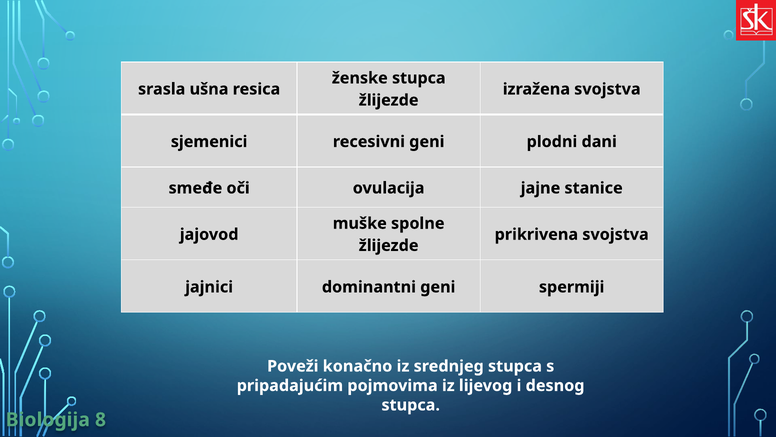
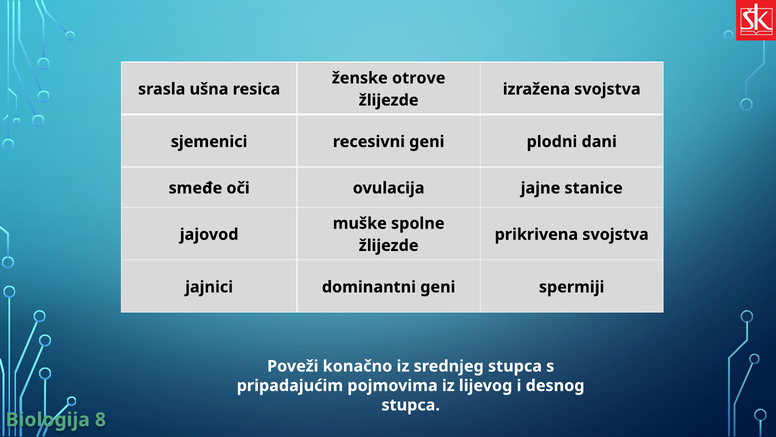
ženske stupca: stupca -> otrove (419, 78)
